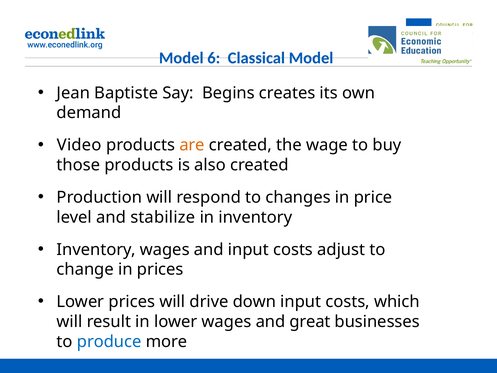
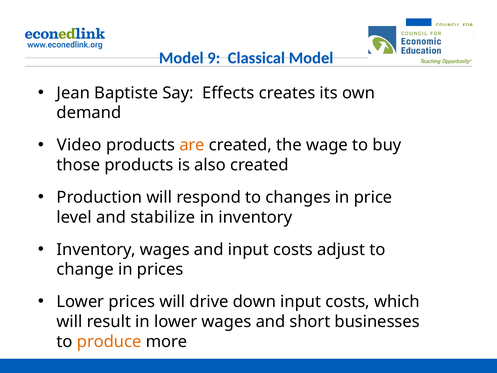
6: 6 -> 9 (214, 58)
Begins: Begins -> Effects (228, 93)
great: great -> short (310, 321)
produce colour: blue -> orange (109, 341)
